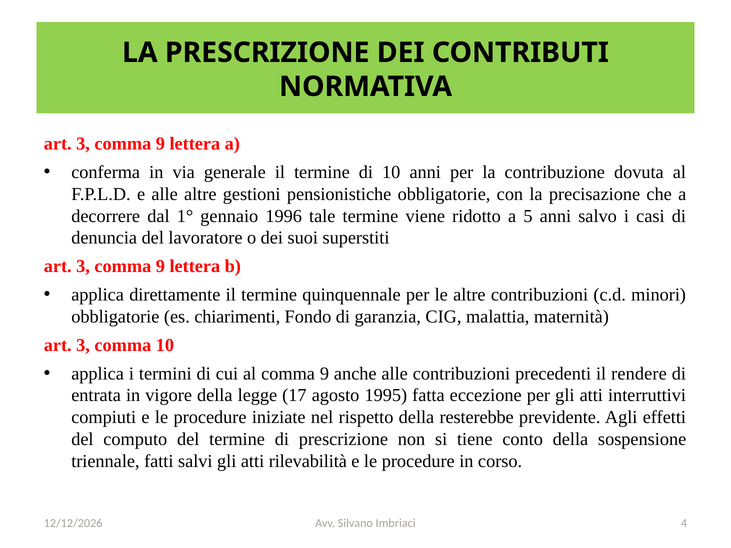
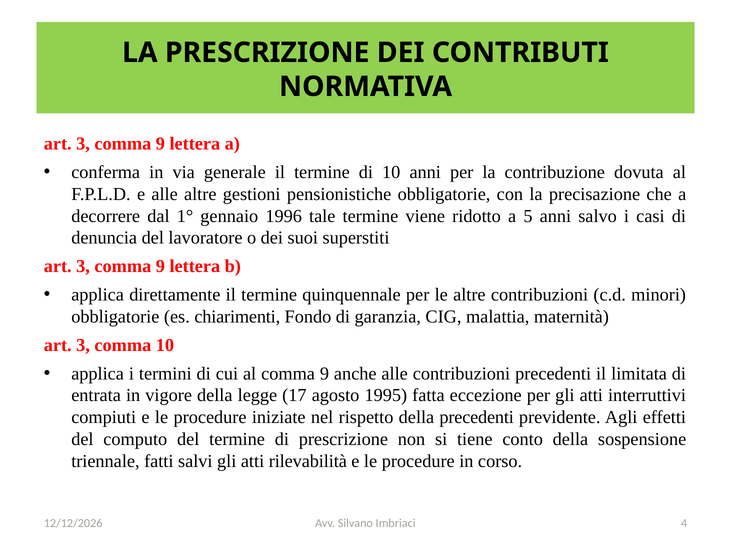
rendere: rendere -> limitata (639, 374)
della resterebbe: resterebbe -> precedenti (477, 418)
